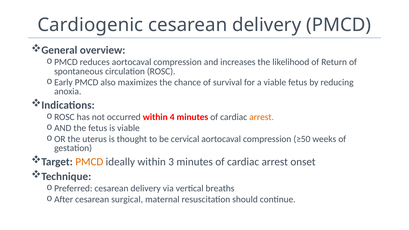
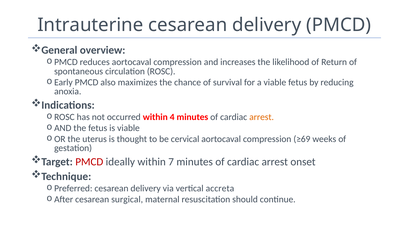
Cardiogenic: Cardiogenic -> Intrauterine (90, 25)
≥50: ≥50 -> ≥69 (302, 139)
PMCD colour: orange -> red (89, 162)
3: 3 -> 7 (171, 162)
breaths: breaths -> accreta (220, 188)
